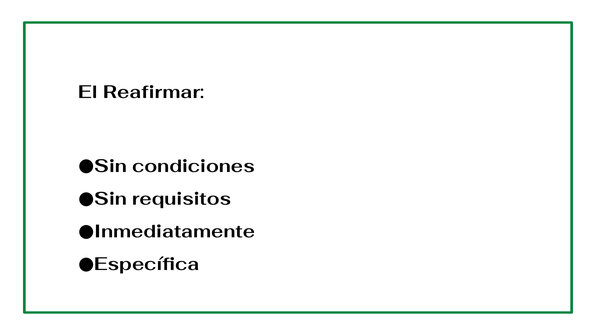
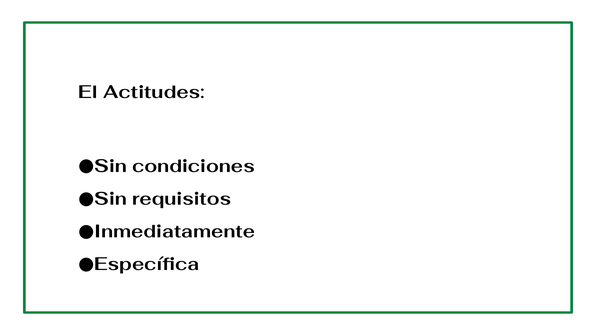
Reafirmar: Reafirmar -> Actitudes (154, 92)
